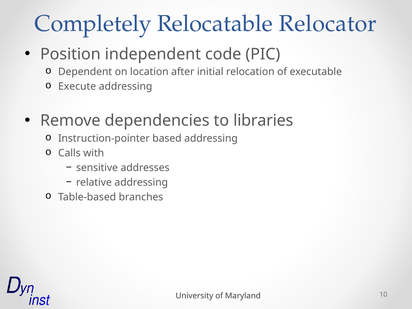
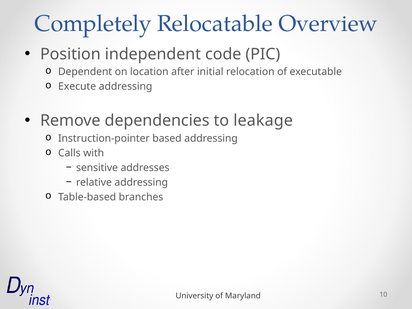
Relocator: Relocator -> Overview (328, 24)
libraries: libraries -> leakage (263, 121)
